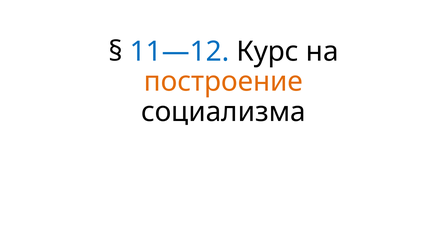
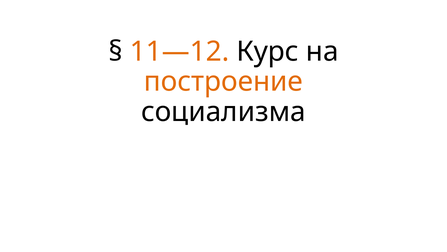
11—12 colour: blue -> orange (180, 51)
